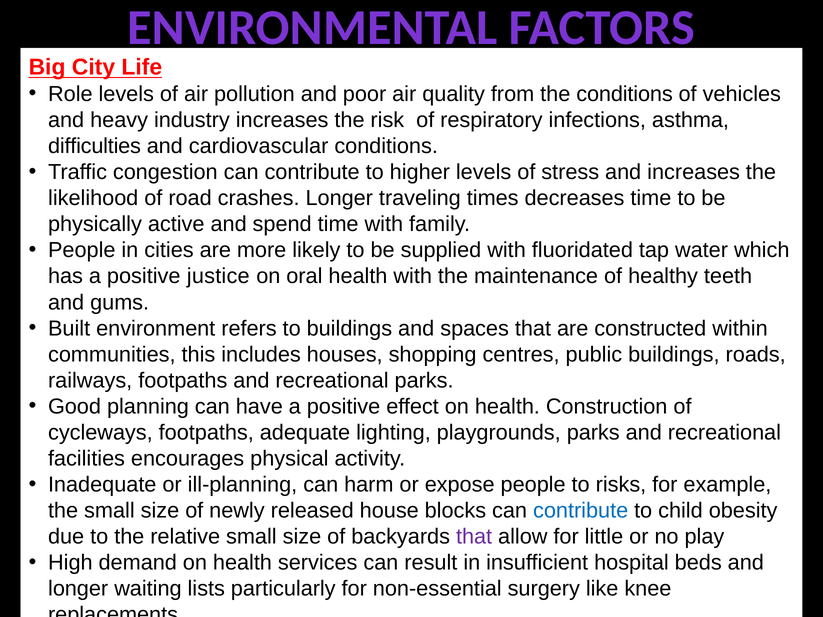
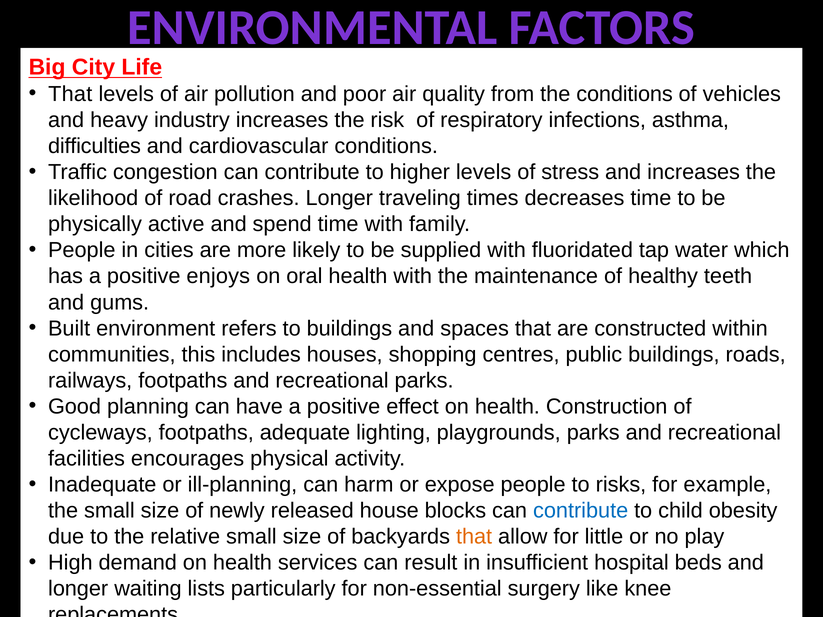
Role: Role -> That (70, 94)
justice: justice -> enjoys (218, 276)
that colour: purple -> orange (474, 537)
